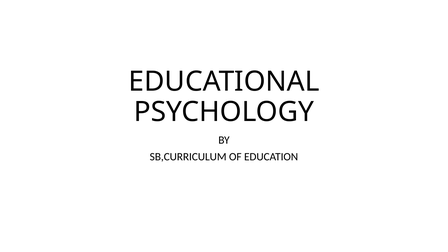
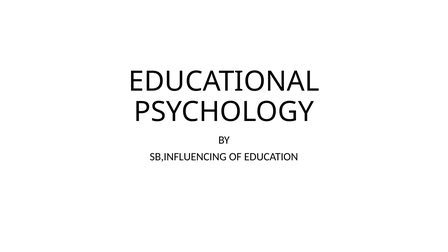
SB,CURRICULUM: SB,CURRICULUM -> SB,INFLUENCING (188, 157)
